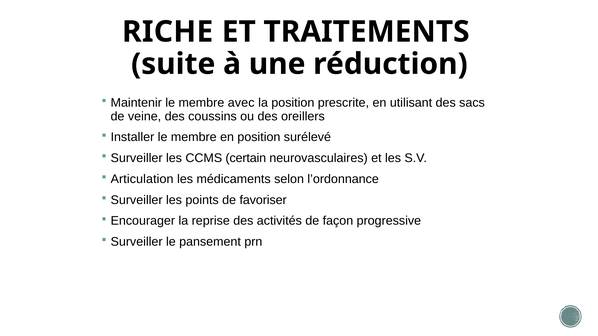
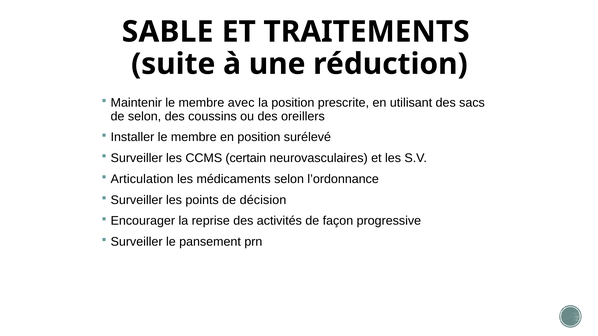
RICHE: RICHE -> SABLE (168, 32)
de veine: veine -> selon (145, 116)
favoriser: favoriser -> décision (263, 200)
